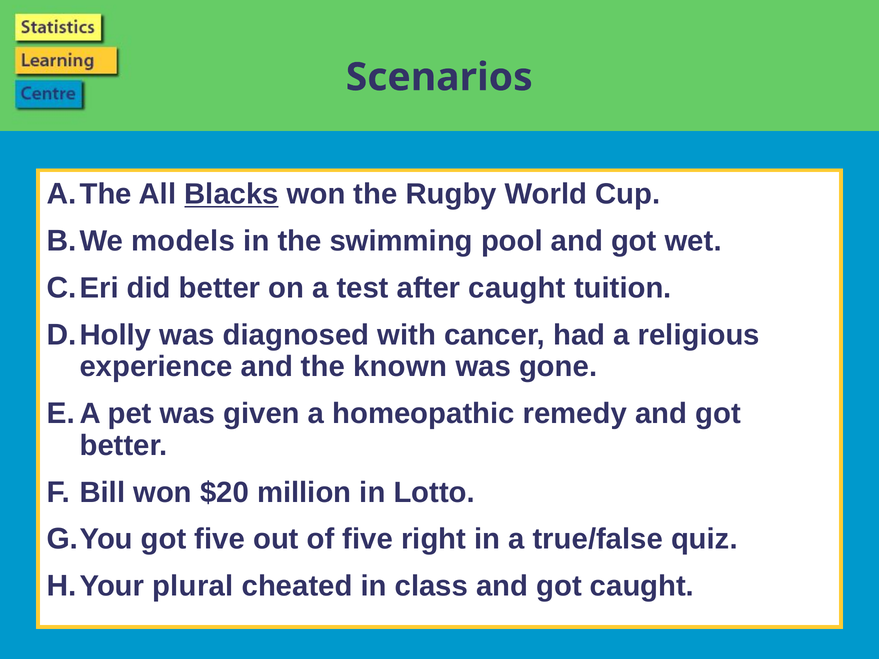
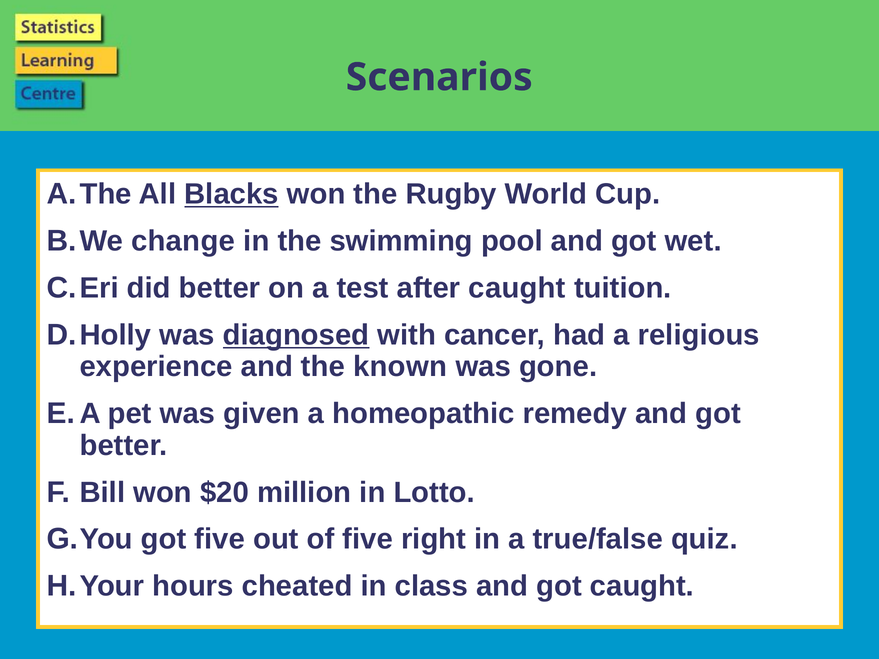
models: models -> change (183, 241)
diagnosed underline: none -> present (296, 335)
plural: plural -> hours (193, 587)
